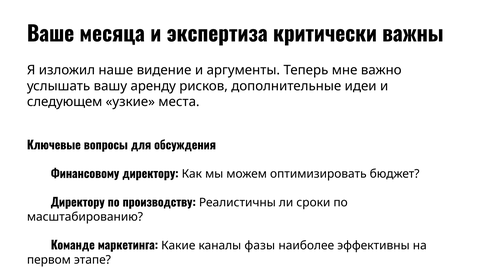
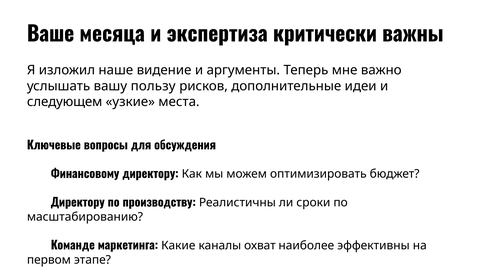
аренду: аренду -> пользу (153, 86)
фазы: фазы -> охват (260, 246)
